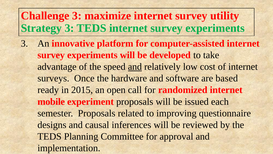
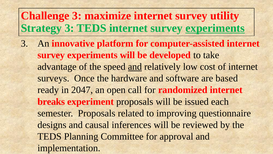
experiments underline: none -> present (215, 28)
2015: 2015 -> 2047 (82, 90)
mobile: mobile -> breaks (51, 101)
